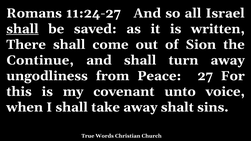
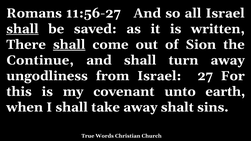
11:24-27: 11:24-27 -> 11:56-27 (93, 13)
shall underline: none -> present (69, 45)
from Peace: Peace -> Israel (159, 76)
voice: voice -> earth (225, 92)
